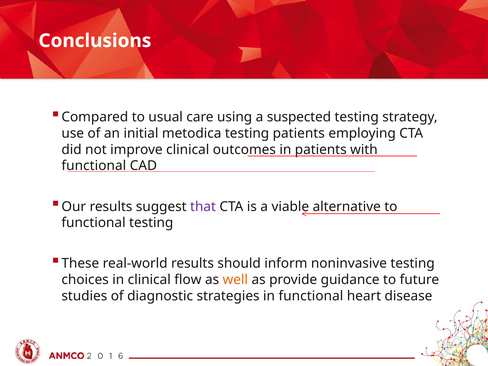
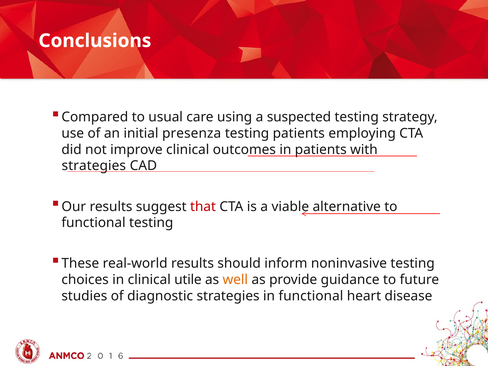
metodica: metodica -> presenza (192, 133)
functional: functional -> strategies (94, 166)
that colour: purple -> red (203, 207)
flow: flow -> utile (188, 280)
